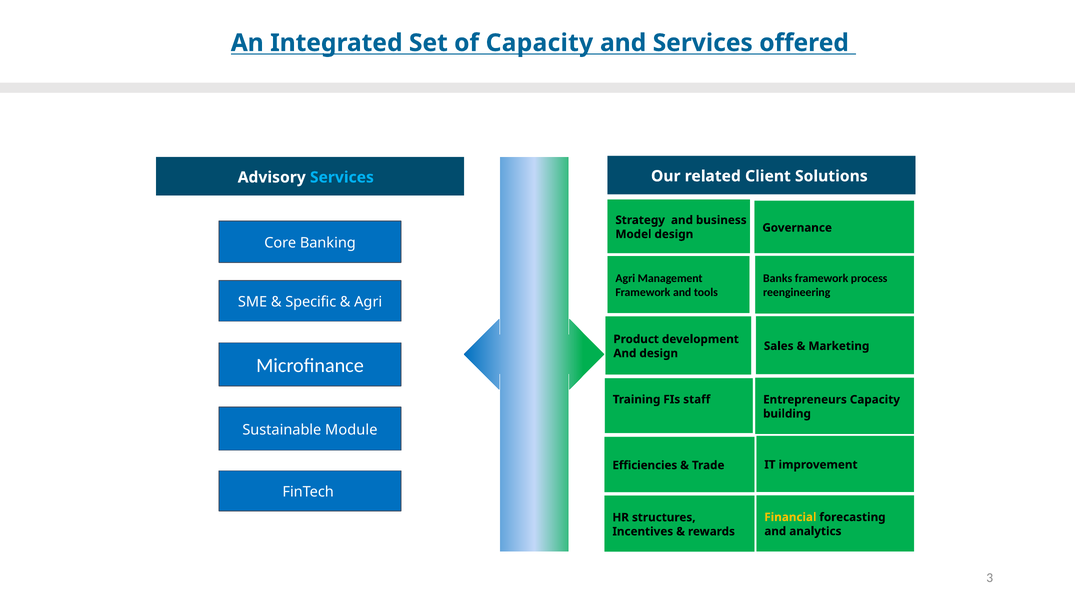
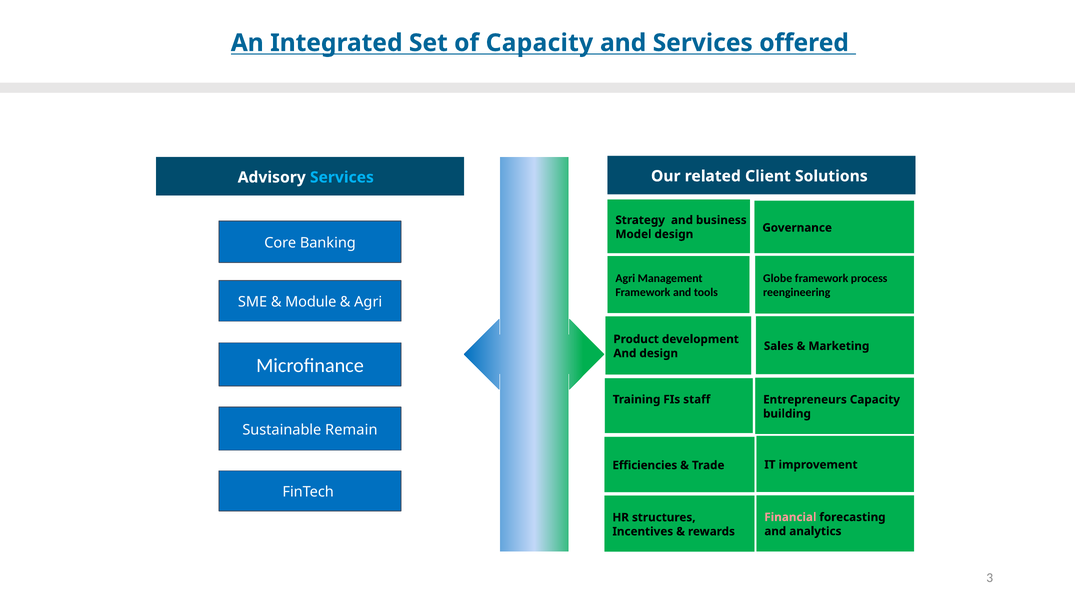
Banks: Banks -> Globe (778, 278)
Specific: Specific -> Module (311, 302)
Module: Module -> Remain (351, 429)
Financial colour: yellow -> pink (790, 517)
